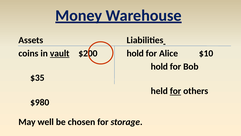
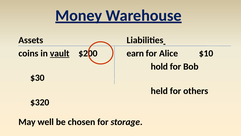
hold: hold -> earn (135, 53)
$35: $35 -> $30 (37, 78)
for underline: present -> none (176, 91)
$980: $980 -> $320 (40, 102)
